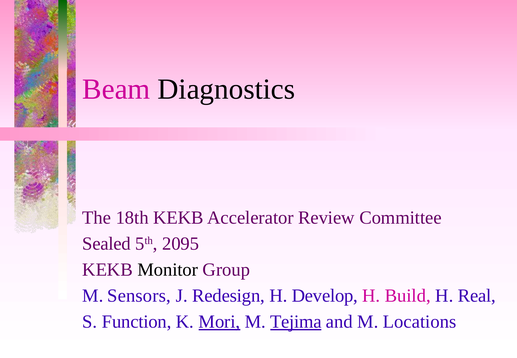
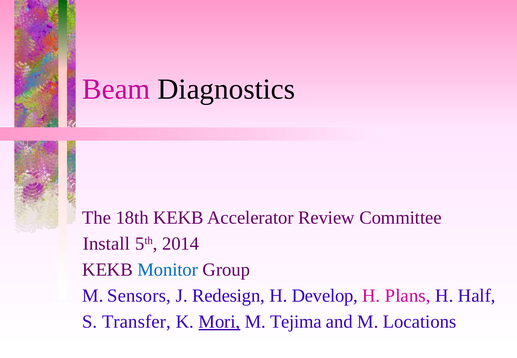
Sealed: Sealed -> Install (106, 244)
2095: 2095 -> 2014 (181, 244)
Monitor colour: black -> blue (168, 270)
Build: Build -> Plans (408, 296)
Real: Real -> Half (477, 296)
Function: Function -> Transfer (136, 322)
Tejima underline: present -> none (296, 322)
